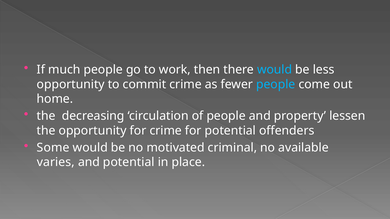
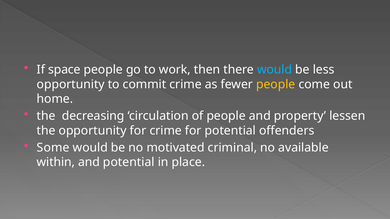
much: much -> space (64, 70)
people colour: light blue -> yellow (276, 84)
varies: varies -> within (56, 162)
